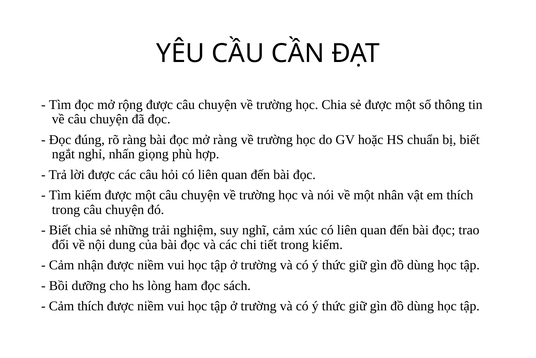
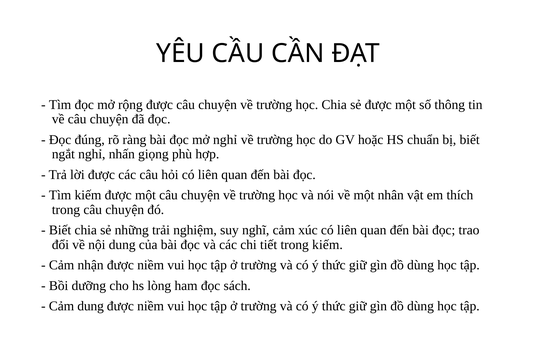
mở ràng: ràng -> nghỉ (225, 139)
Cảm thích: thích -> dung (91, 305)
